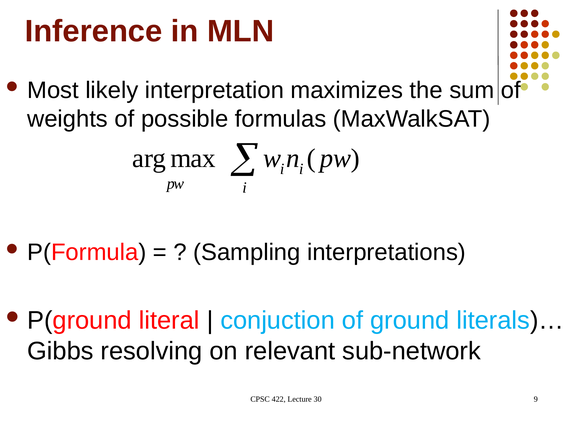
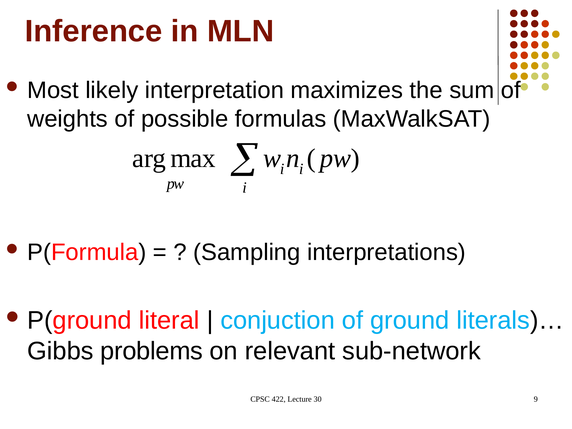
resolving: resolving -> problems (152, 351)
